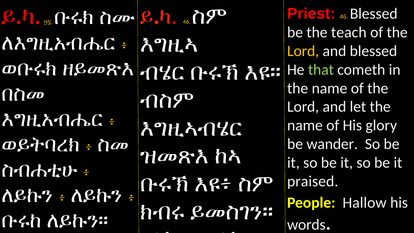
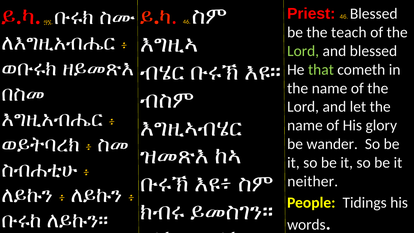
Lord colour: yellow -> light green (303, 51)
praised: praised -> neither (313, 181)
Hallow: Hallow -> Tidings (365, 203)
